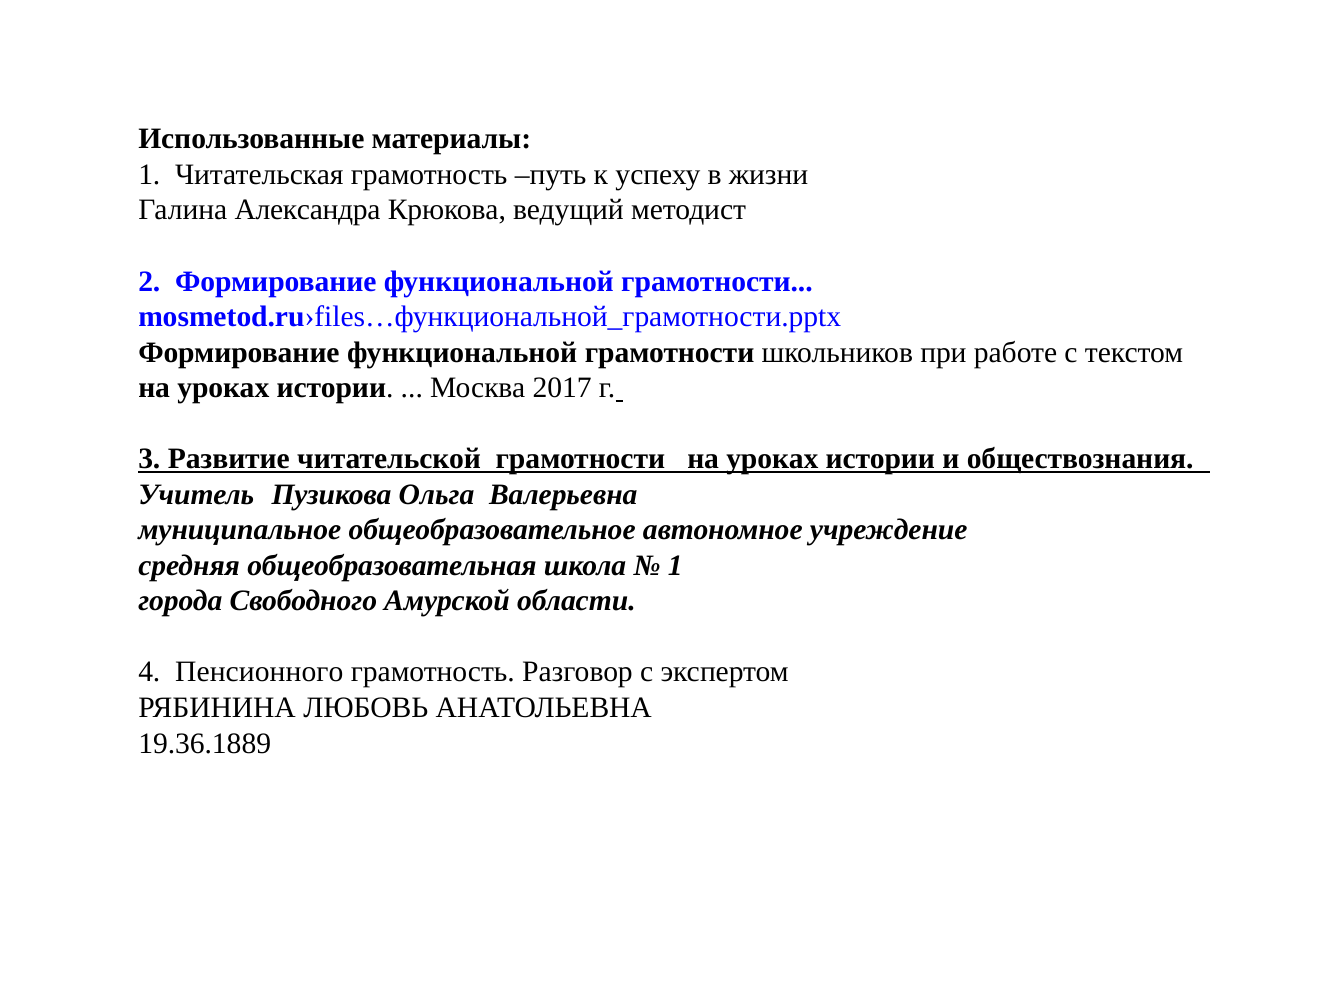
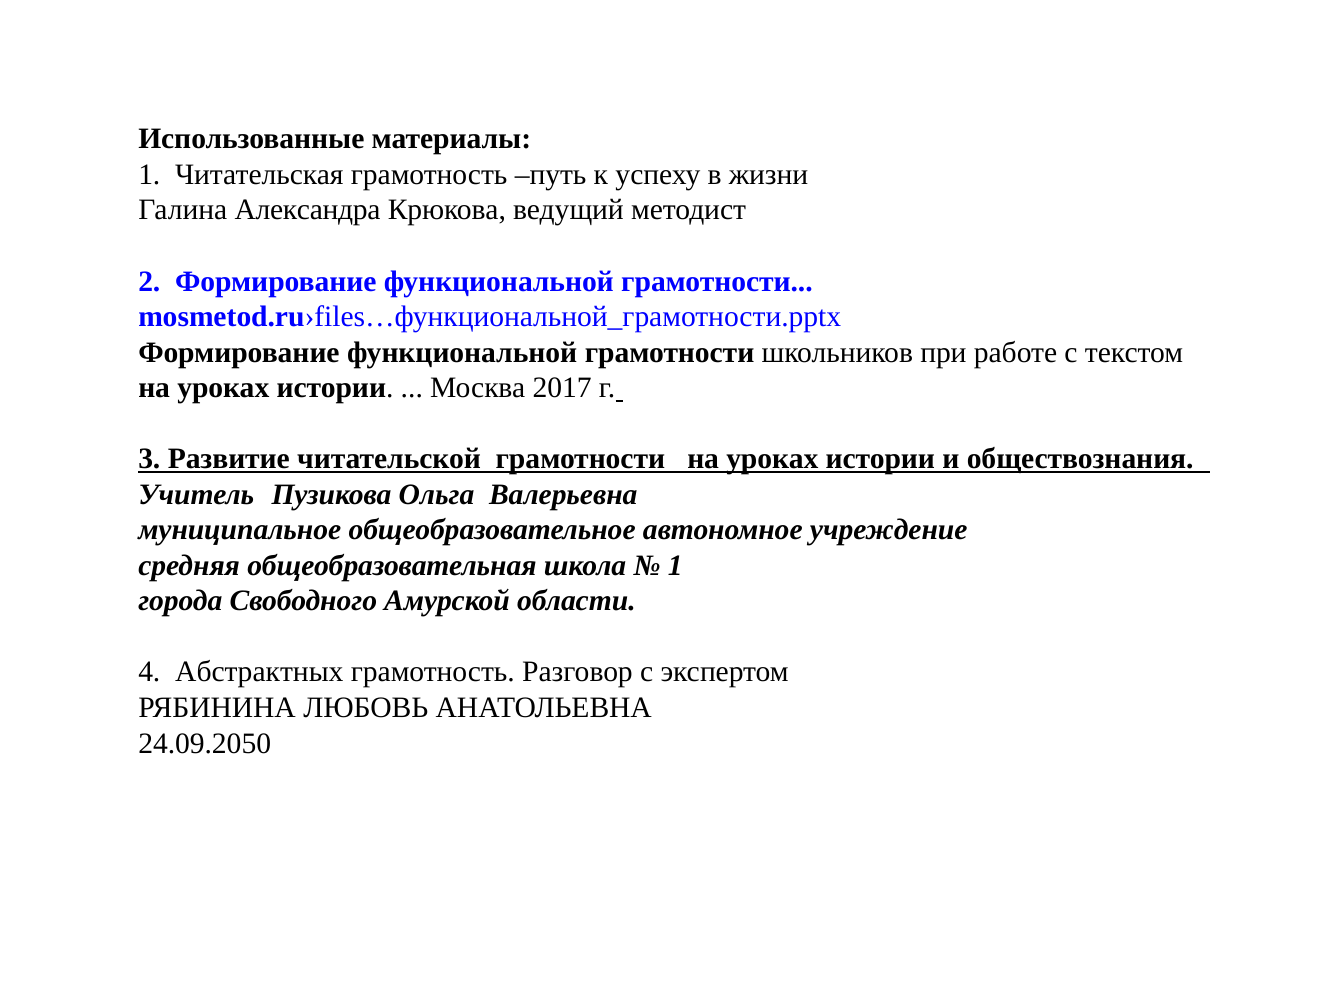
Пенсионного: Пенсионного -> Абстрактных (259, 672)
19.36.1889: 19.36.1889 -> 24.09.2050 (205, 743)
